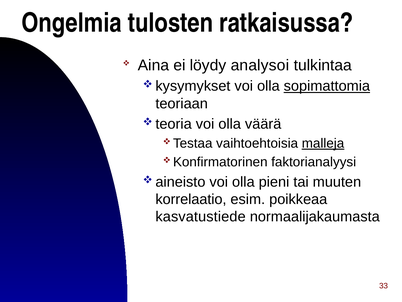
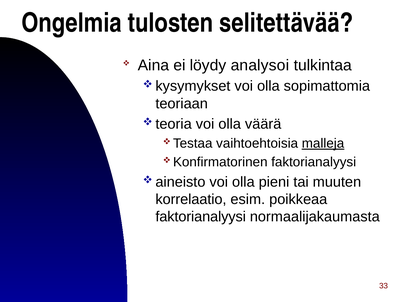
ratkaisussa: ratkaisussa -> selitettävää (286, 23)
sopimattomia underline: present -> none (327, 86)
kasvatustiede: kasvatustiede -> faktorianalyysi (201, 216)
